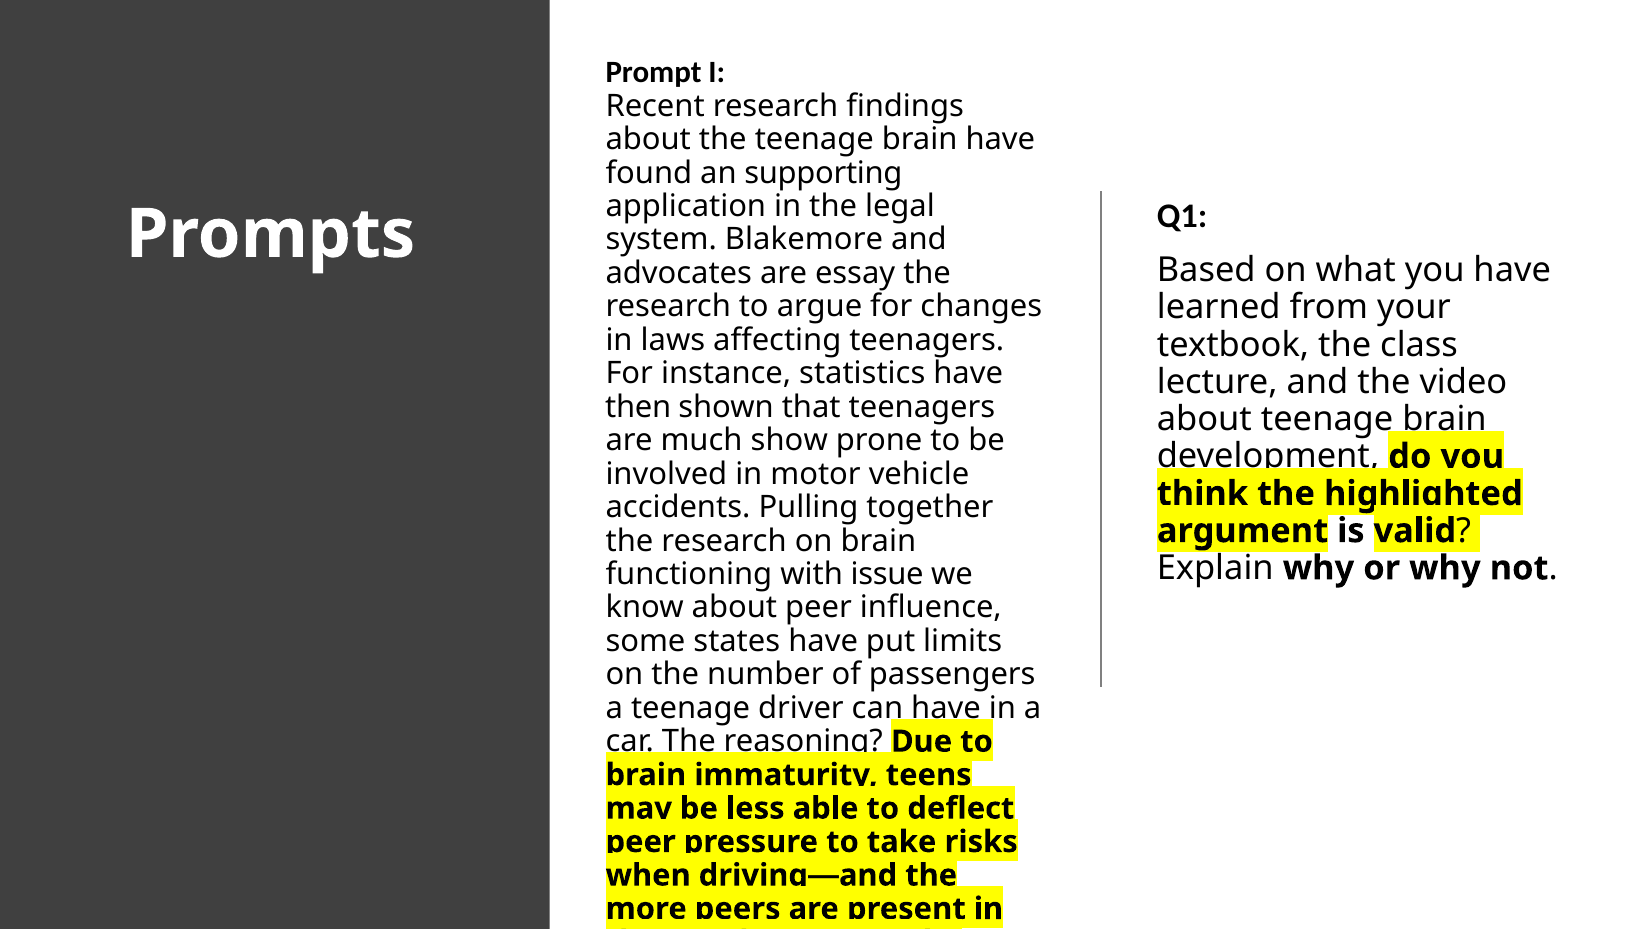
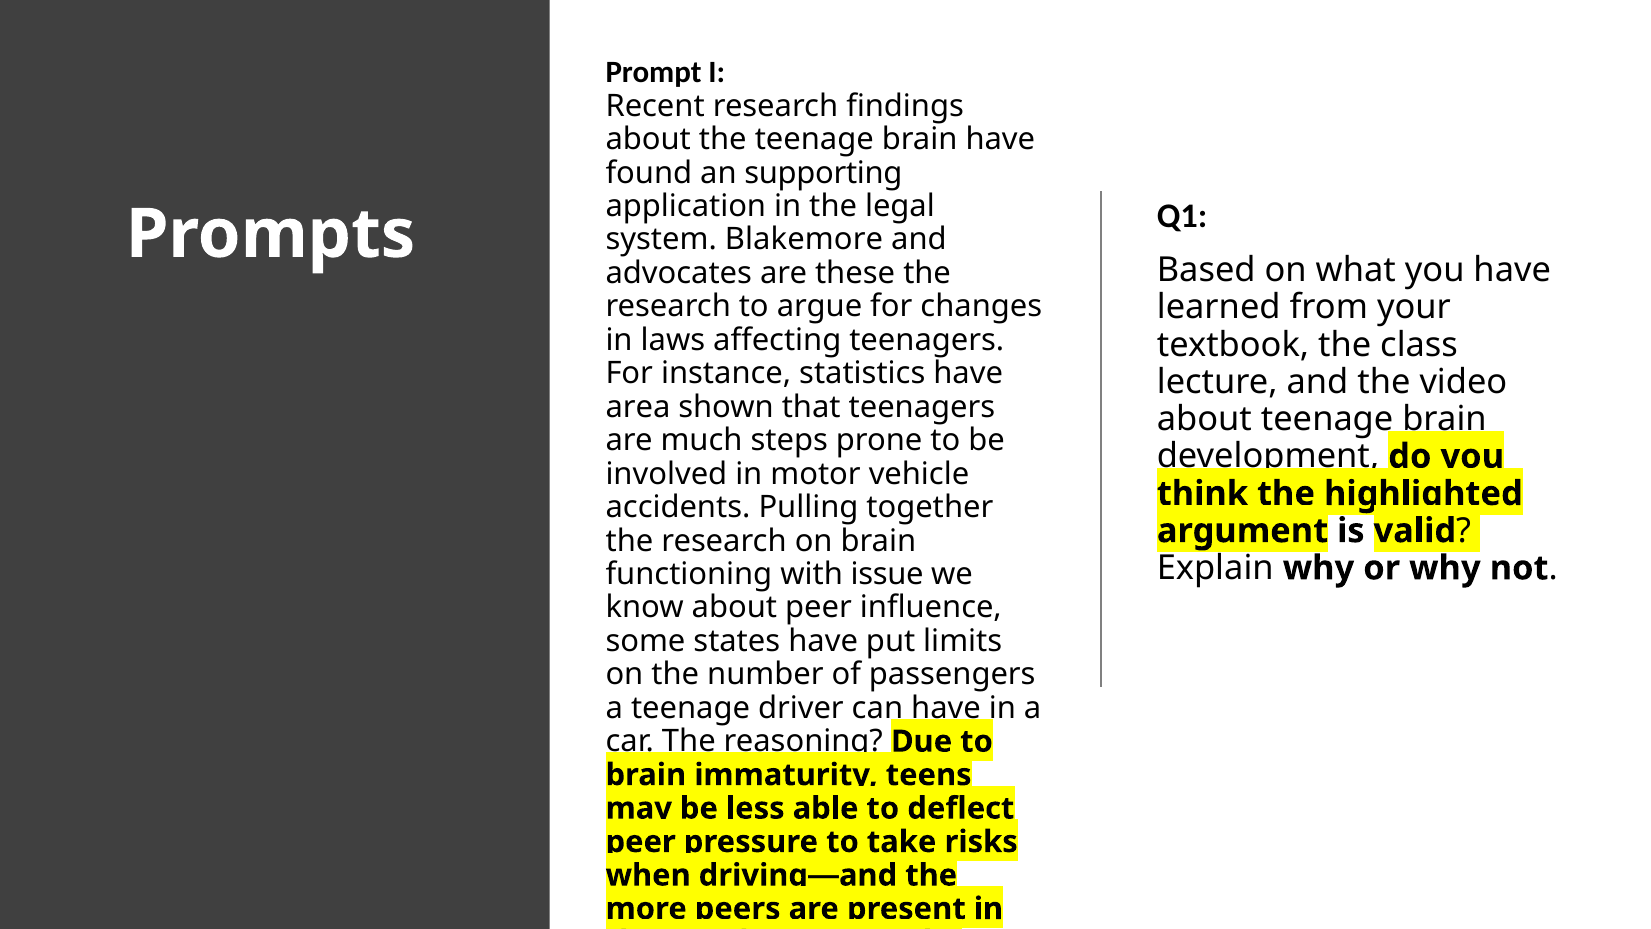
essay: essay -> these (855, 273)
then: then -> area (638, 407)
show: show -> steps (789, 440)
